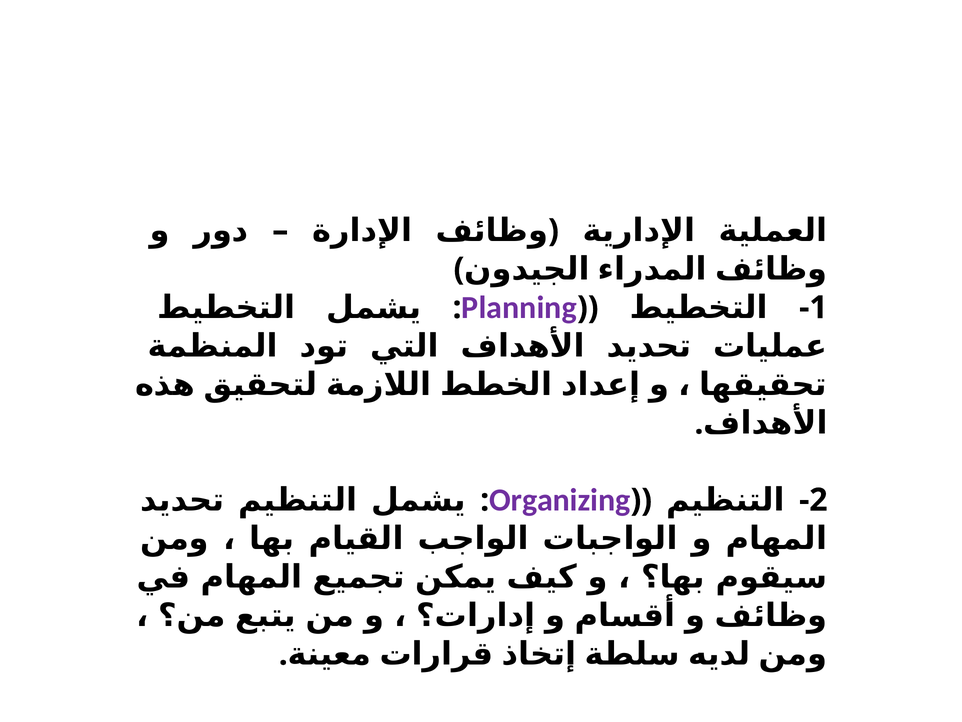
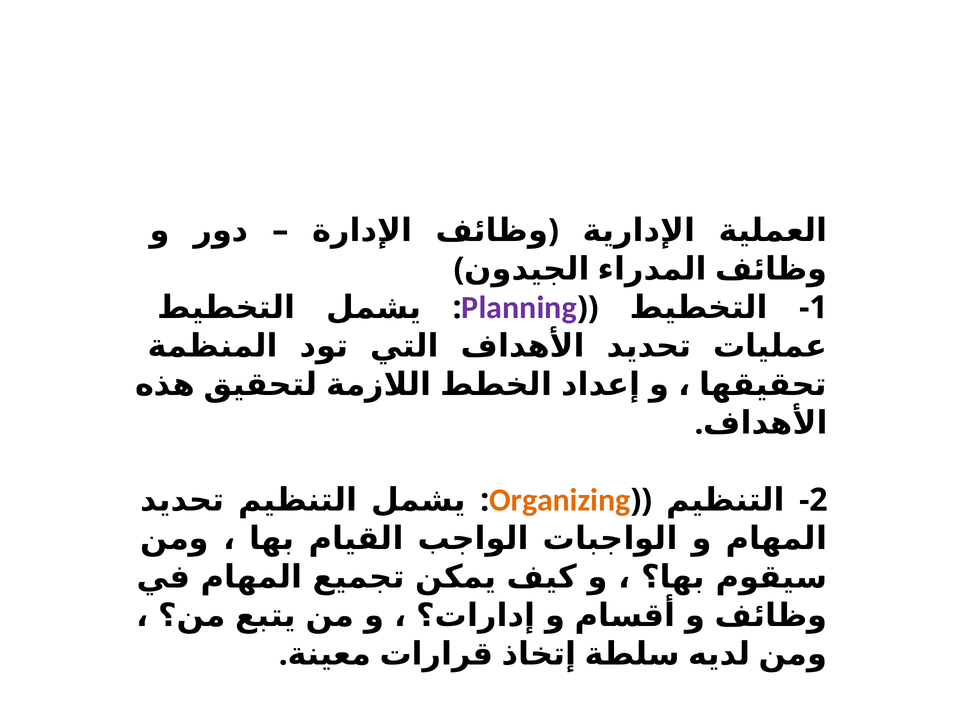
Organizing colour: purple -> orange (560, 500)
